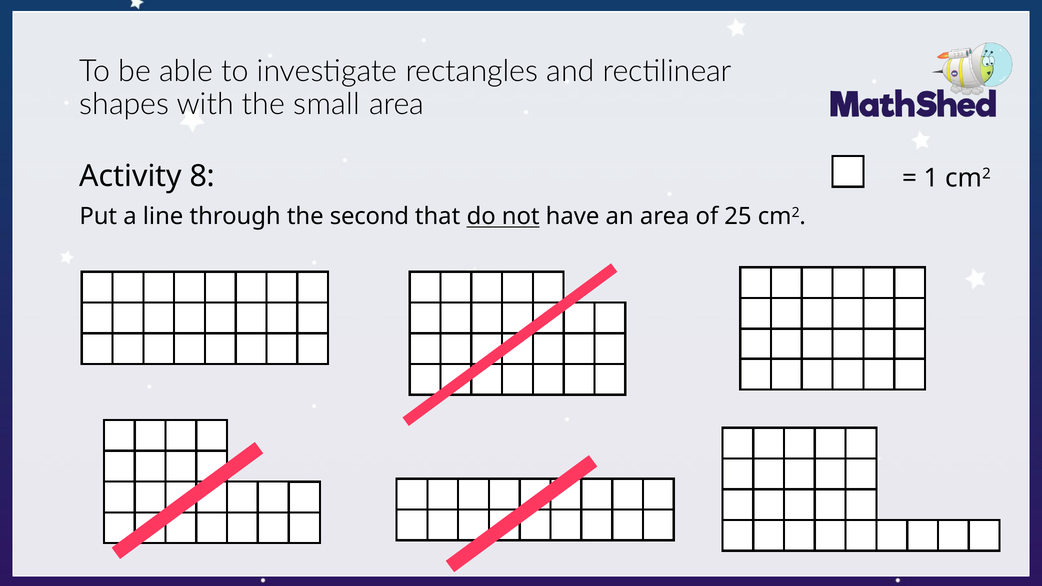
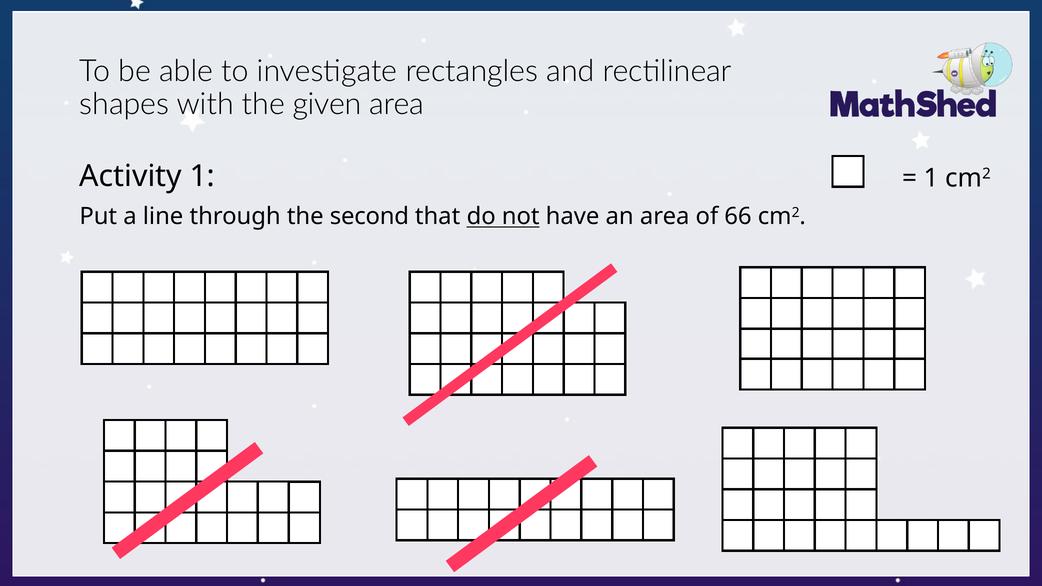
small: small -> given (327, 104)
Activity 8: 8 -> 1 (202, 176)
25: 25 -> 66 (738, 216)
